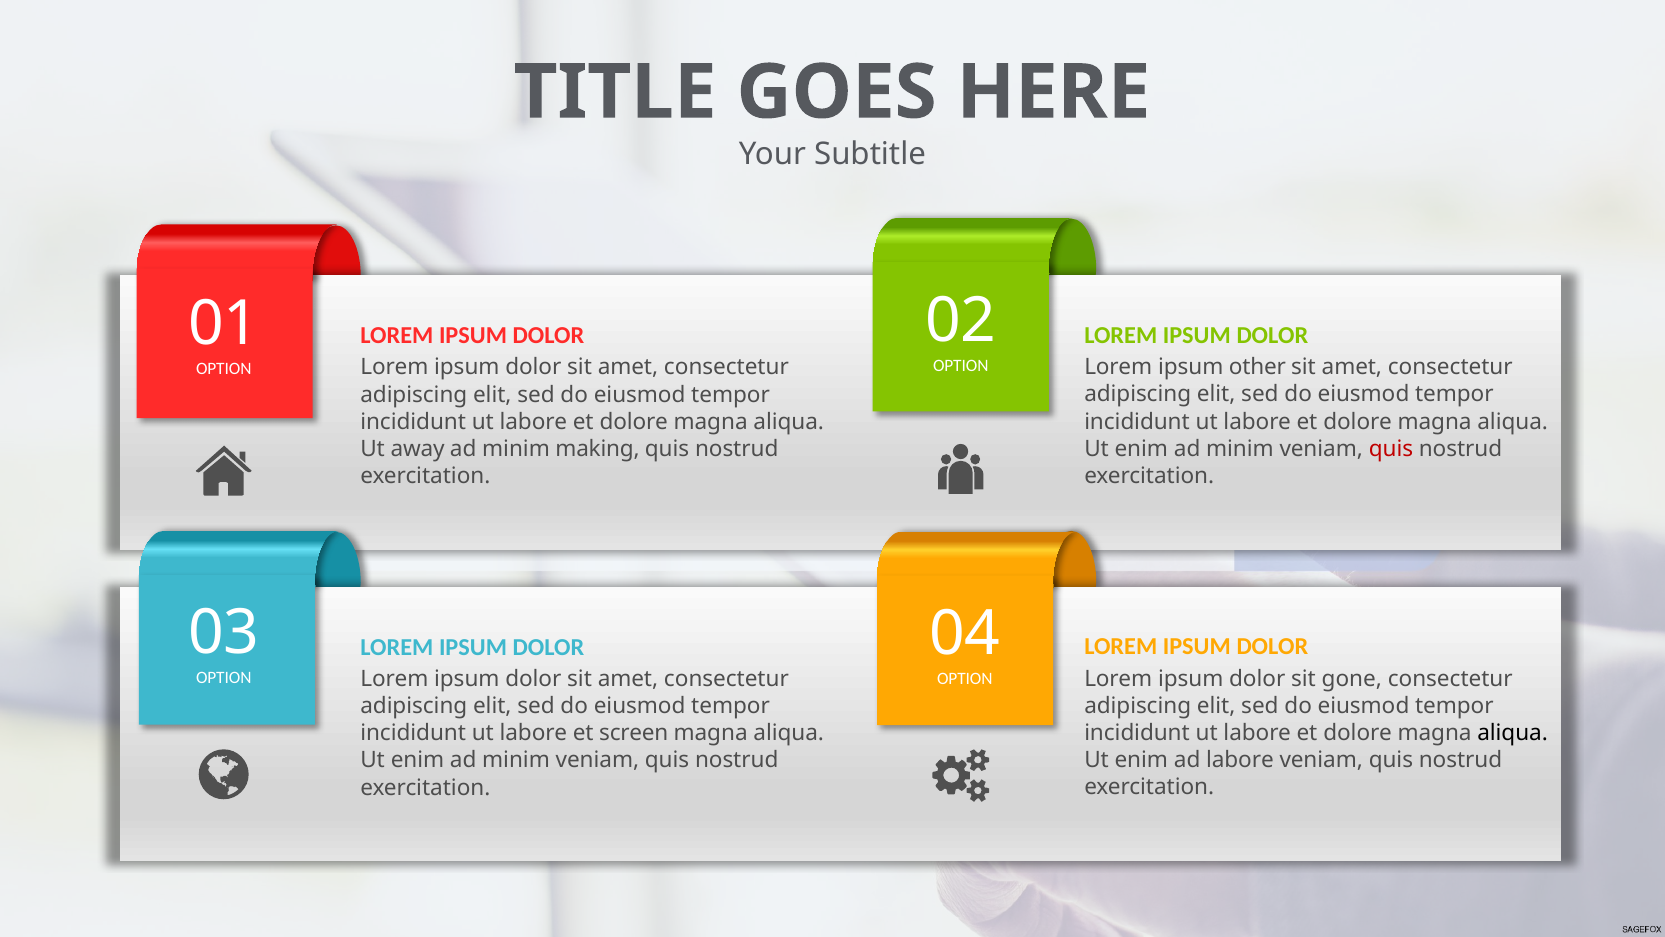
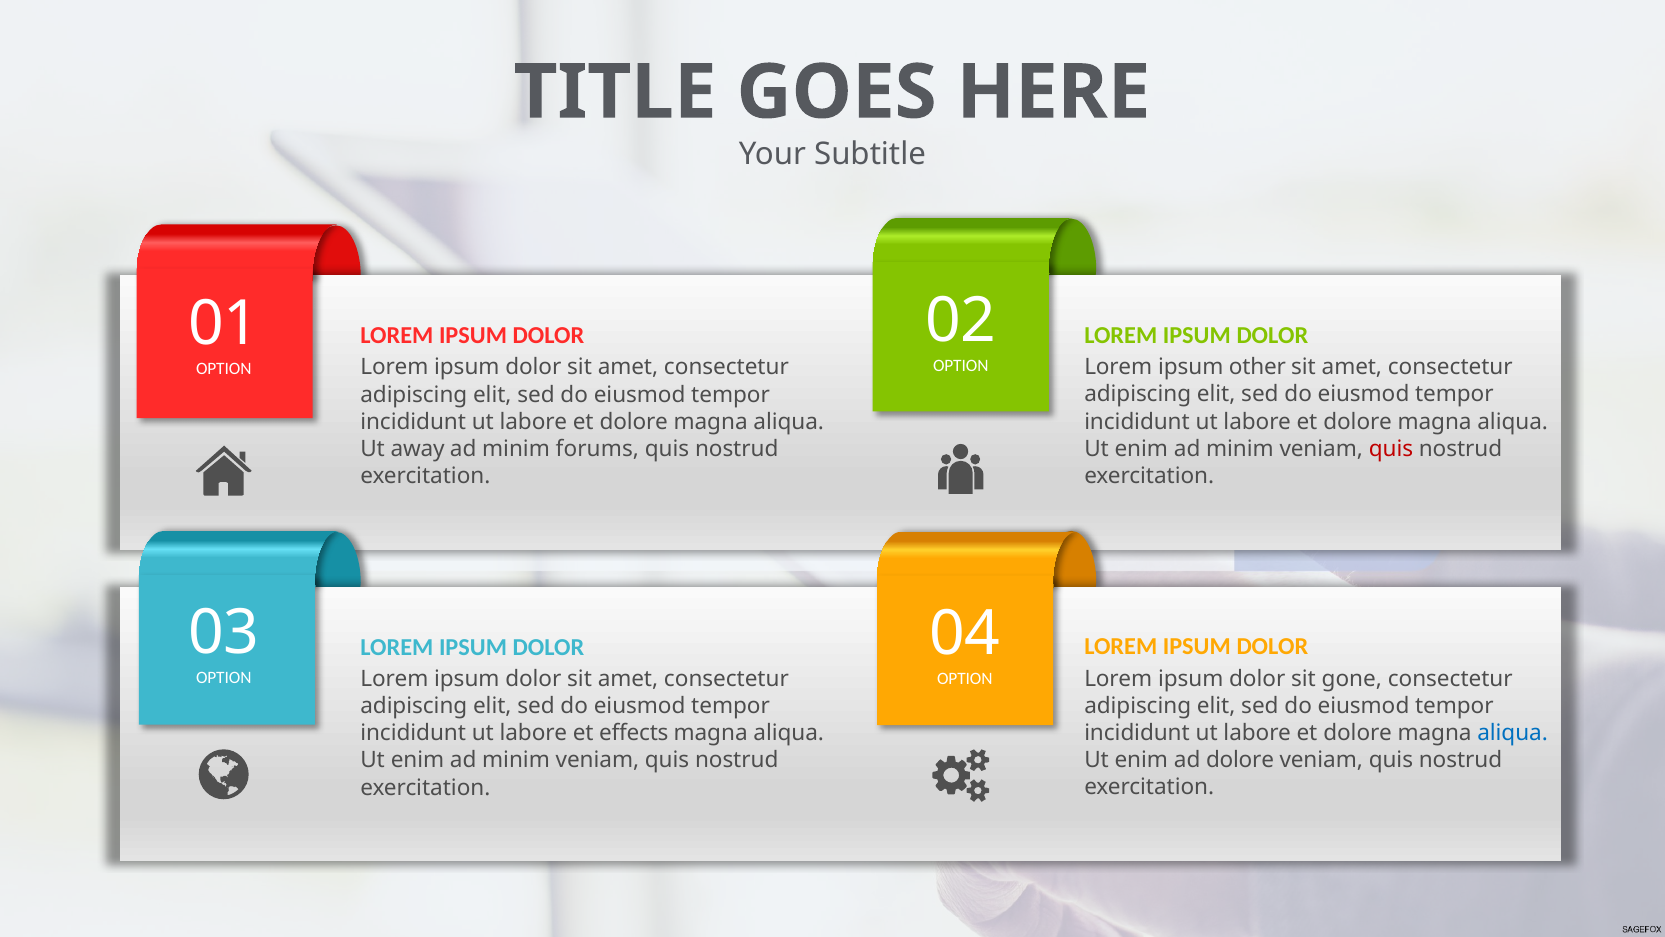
making: making -> forums (597, 449)
aliqua colour: black -> blue (1513, 733)
screen: screen -> effects (634, 733)
ad labore: labore -> dolore (1240, 760)
